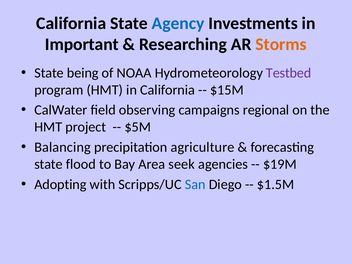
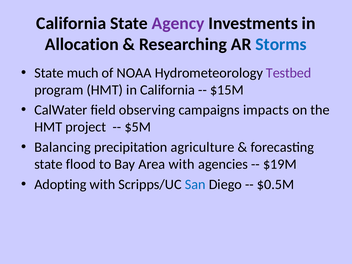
Agency colour: blue -> purple (178, 23)
Important: Important -> Allocation (82, 44)
Storms colour: orange -> blue (281, 44)
being: being -> much (83, 73)
regional: regional -> impacts (266, 110)
Area seek: seek -> with (182, 164)
$1.5M: $1.5M -> $0.5M (276, 184)
